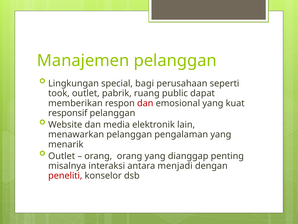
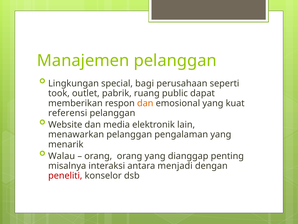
dan colour: red -> orange (145, 103)
responsif: responsif -> referensi (68, 113)
Outlet: Outlet -> Walau (62, 156)
